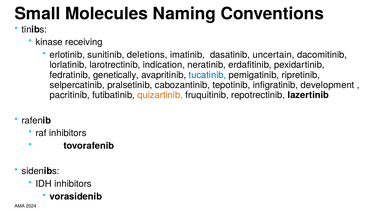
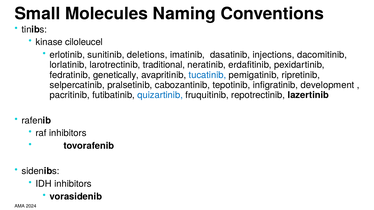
receiving: receiving -> ciloleucel (84, 42)
uncertain: uncertain -> injections (274, 55)
indication: indication -> traditional (164, 65)
quizartinib colour: orange -> blue (160, 95)
